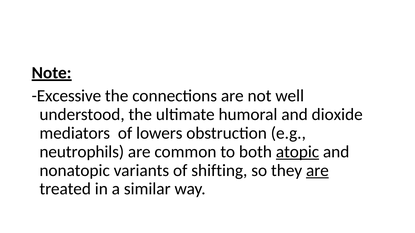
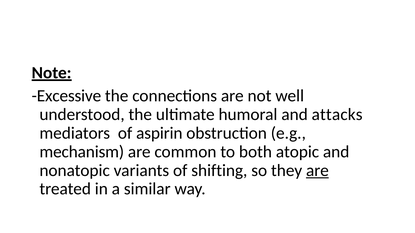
dioxide: dioxide -> attacks (337, 115)
lowers: lowers -> aspirin (159, 133)
neutrophils: neutrophils -> mechanism (82, 152)
atopic underline: present -> none (297, 152)
